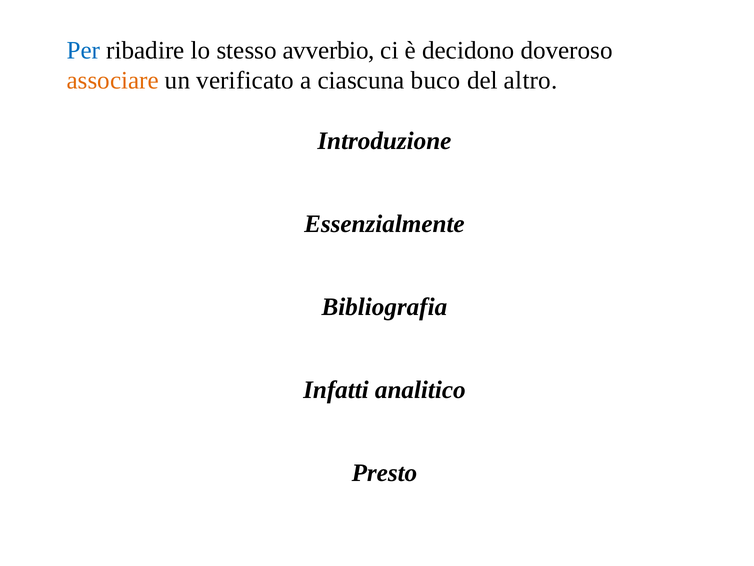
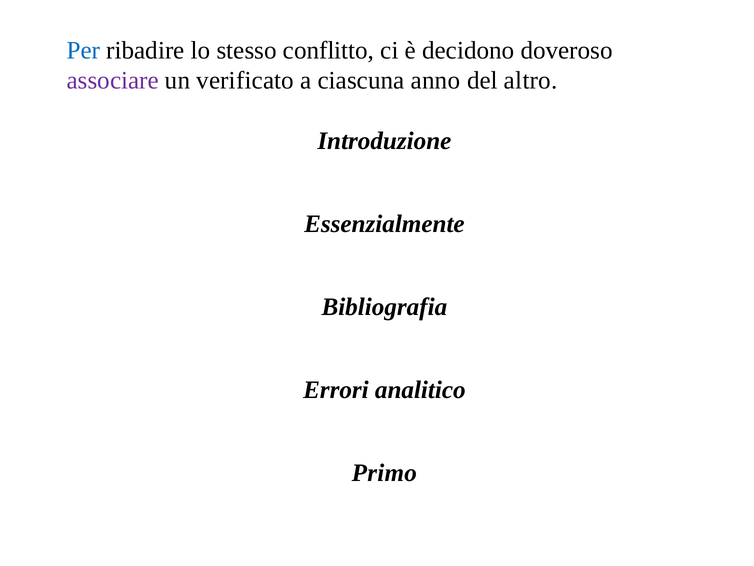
avverbio: avverbio -> conflitto (329, 50)
associare colour: orange -> purple (113, 80)
buco: buco -> anno (436, 80)
Infatti: Infatti -> Errori (336, 390)
Presto: Presto -> Primo (384, 472)
